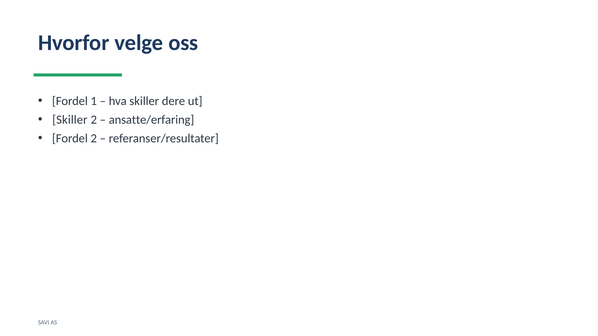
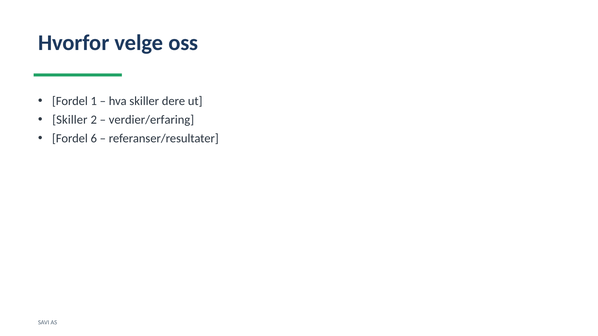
ansatte/erfaring: ansatte/erfaring -> verdier/erfaring (151, 120)
Fordel 2: 2 -> 6 (94, 139)
